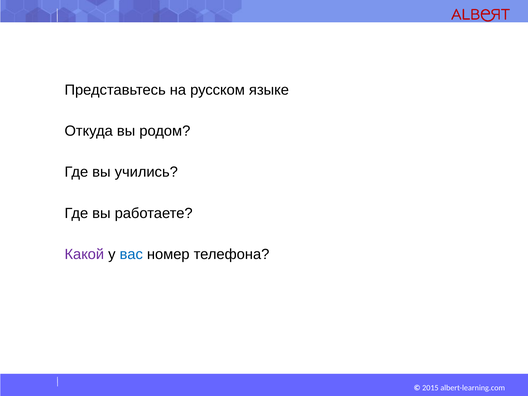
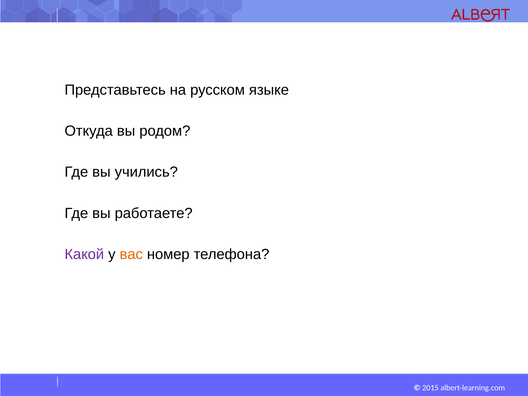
вас colour: blue -> orange (131, 254)
